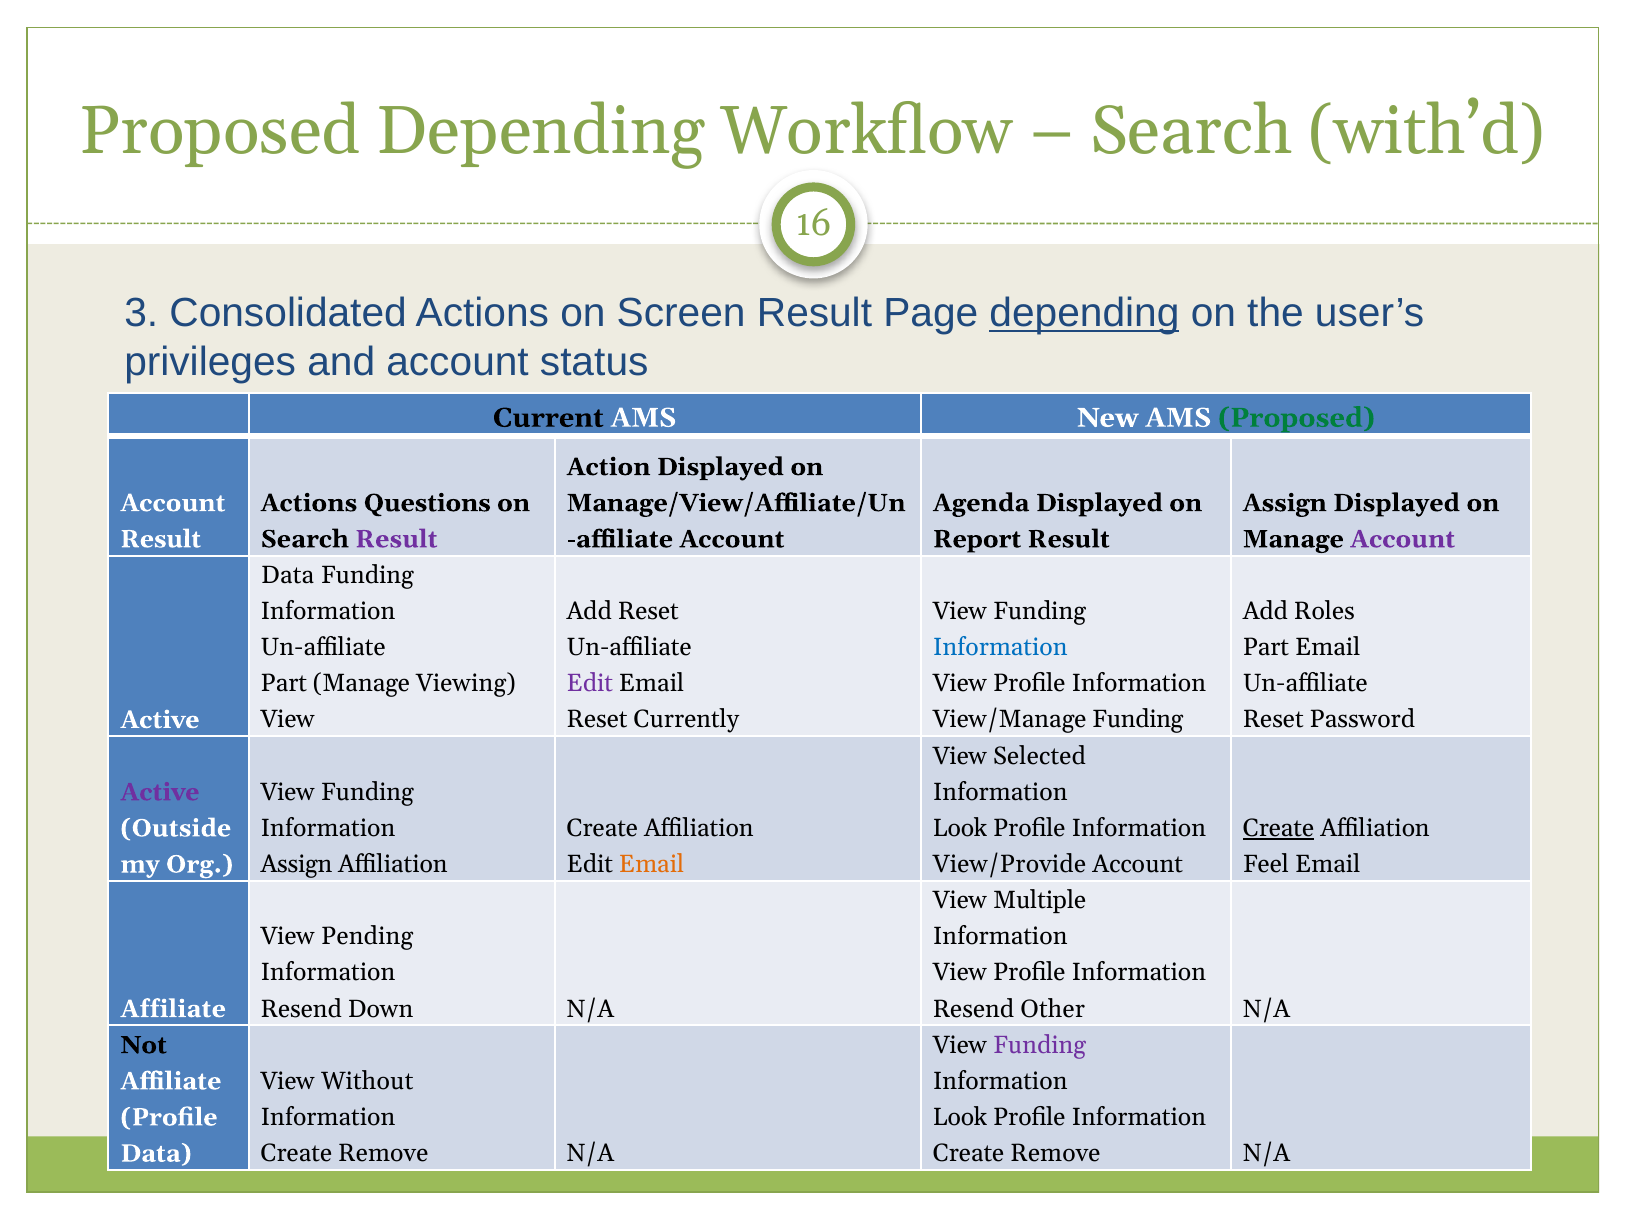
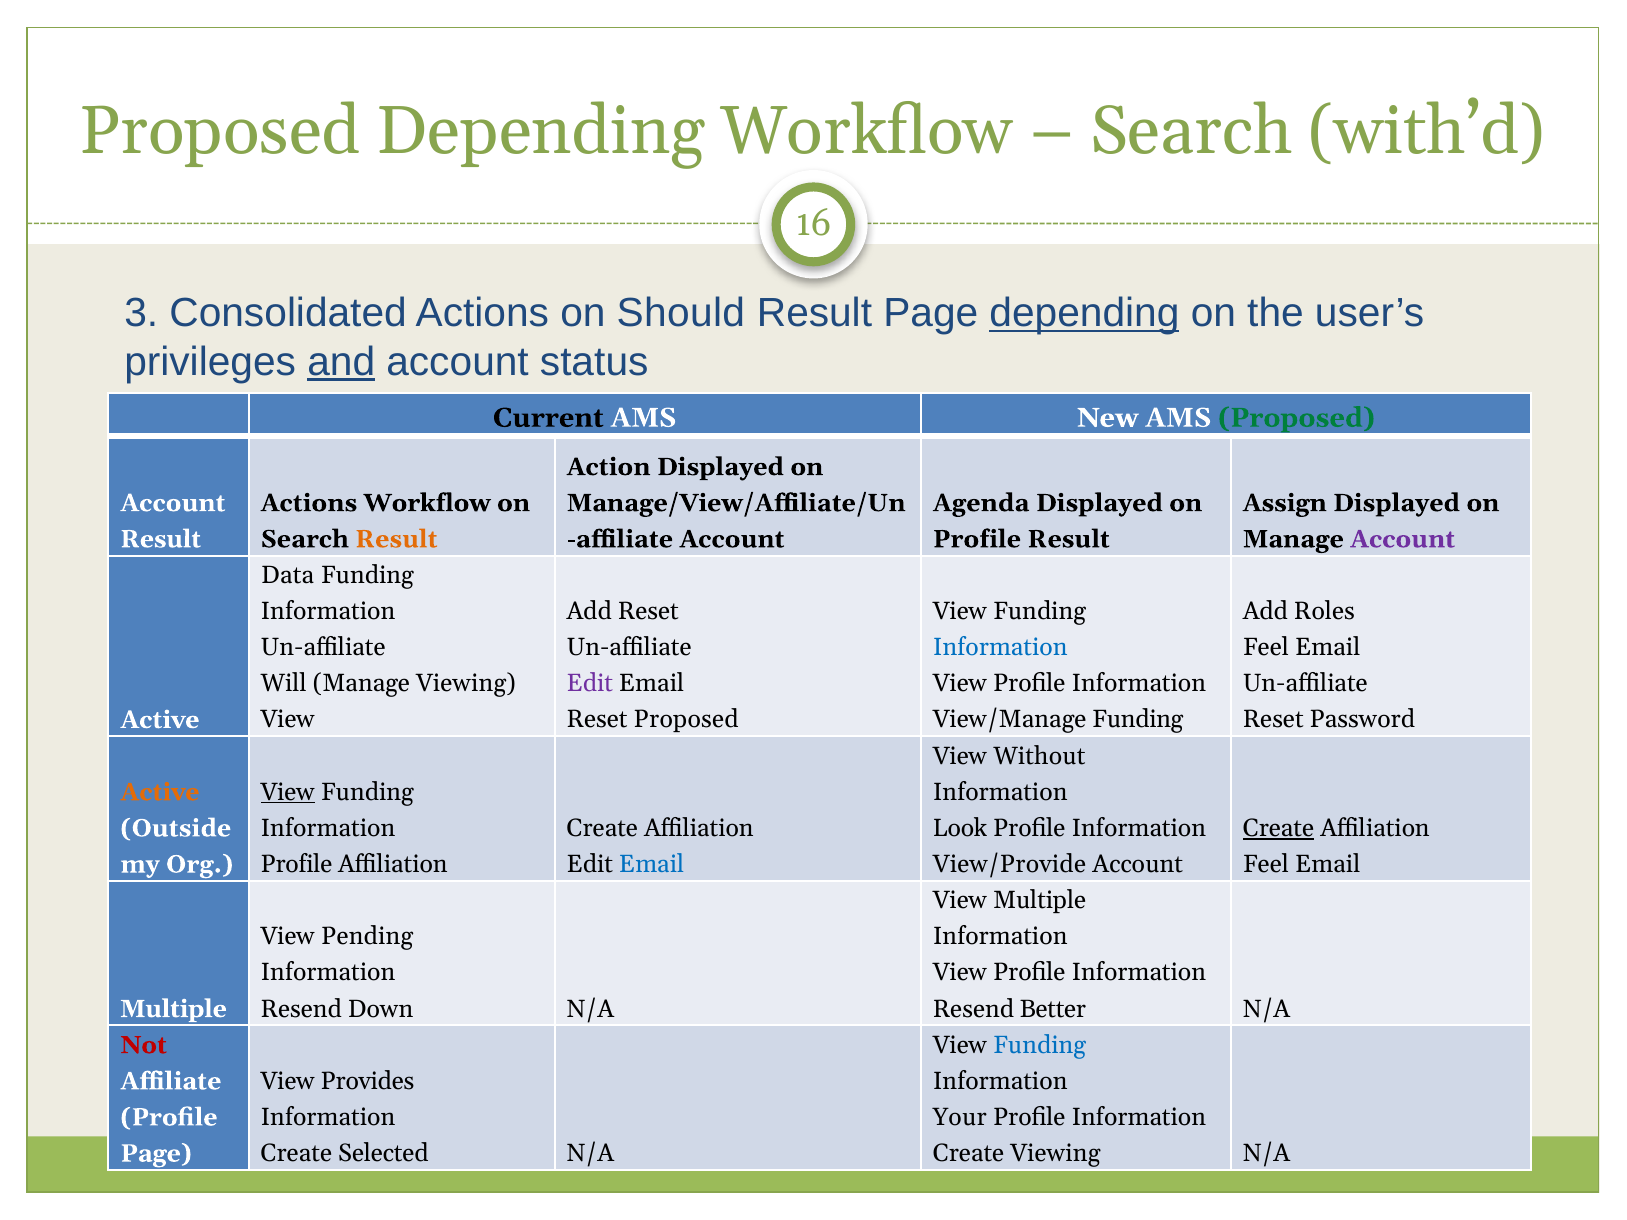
Screen: Screen -> Should (681, 313)
and underline: none -> present (341, 362)
Actions Questions: Questions -> Workflow (427, 503)
Result colour: purple -> orange (396, 539)
Report: Report -> Profile (977, 539)
Part: Part -> Feel (1266, 648)
Part: Part -> Will (284, 684)
Reset Currently: Currently -> Proposed (686, 720)
Selected: Selected -> Without (1039, 756)
Active colour: purple -> orange (160, 792)
View underline: none -> present (288, 792)
Assign: Assign -> Profile (296, 864)
Email colour: orange -> blue (652, 864)
Affiliate: Affiliate -> Multiple (173, 1009)
Other: Other -> Better (1053, 1009)
Not colour: black -> red (144, 1045)
Funding colour: purple -> blue (1040, 1045)
Without: Without -> Provides (367, 1081)
Look: Look -> Your (960, 1118)
Data: Data -> Page (156, 1154)
Remove: Remove -> Selected (383, 1154)
Remove: Remove -> Viewing (1055, 1154)
